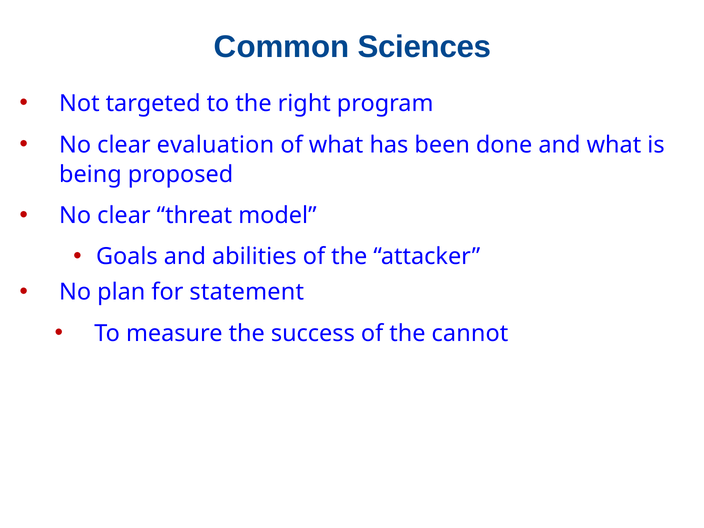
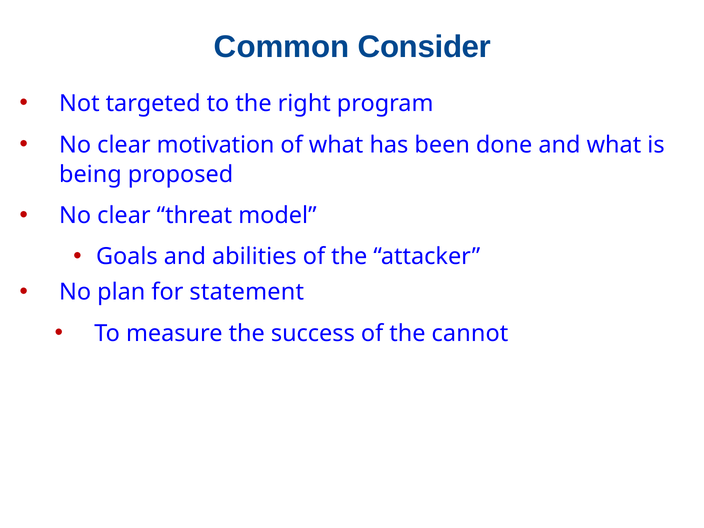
Sciences: Sciences -> Consider (425, 47)
evaluation: evaluation -> motivation (216, 145)
